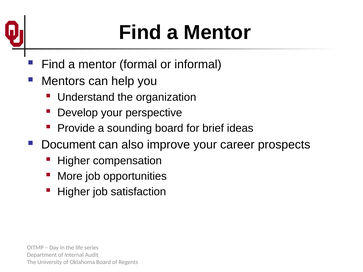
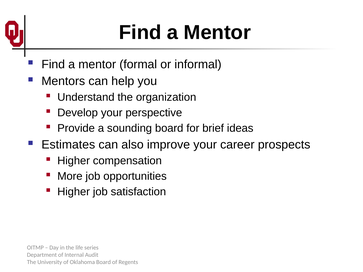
Document: Document -> Estimates (68, 145)
